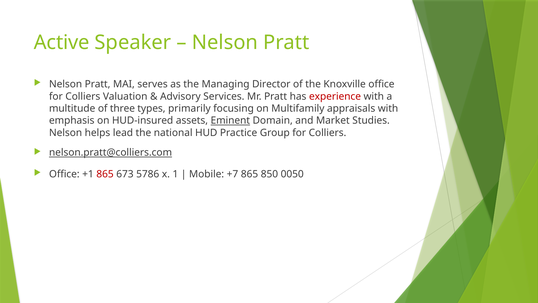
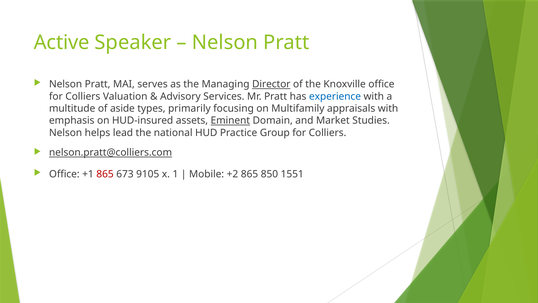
Director underline: none -> present (271, 84)
experience colour: red -> blue (335, 96)
three: three -> aside (122, 108)
5786: 5786 -> 9105 (148, 174)
+7: +7 -> +2 (232, 174)
0050: 0050 -> 1551 (292, 174)
